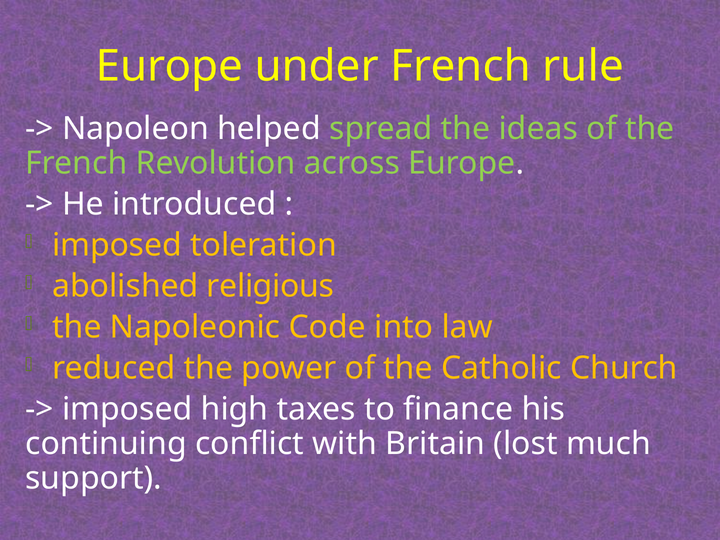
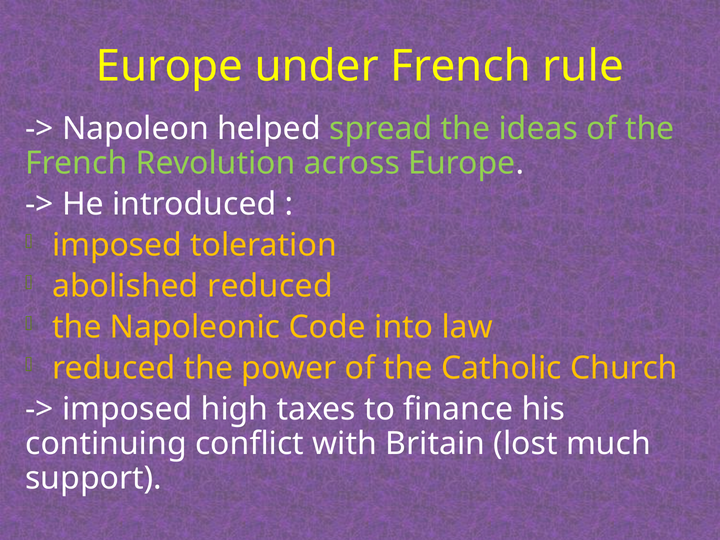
abolished religious: religious -> reduced (270, 286)
